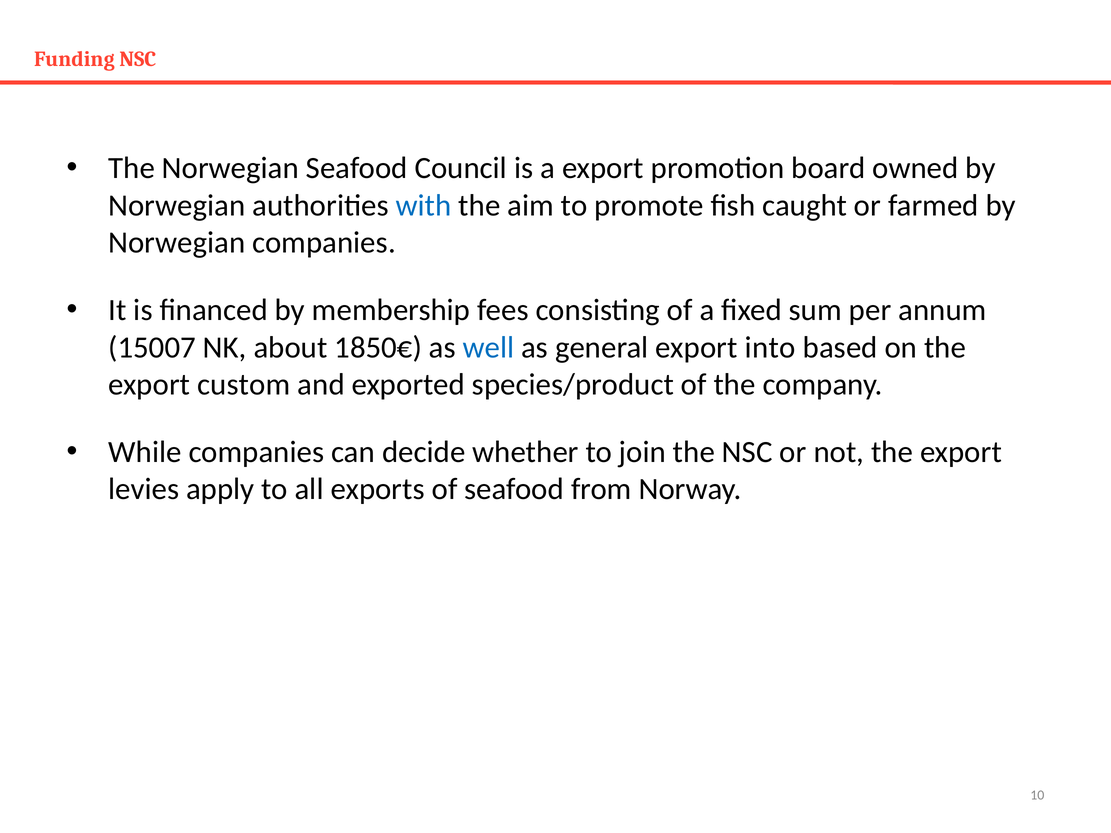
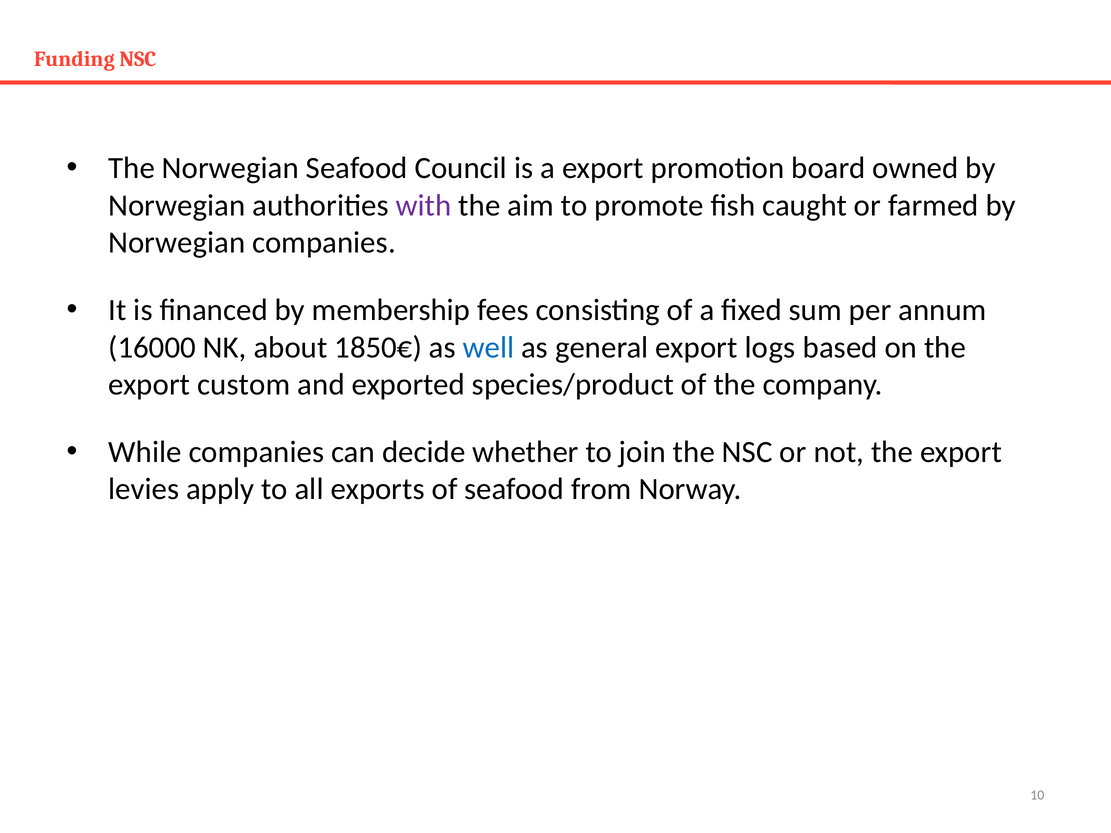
with colour: blue -> purple (424, 205)
15007: 15007 -> 16000 (152, 347)
into: into -> logs (770, 347)
